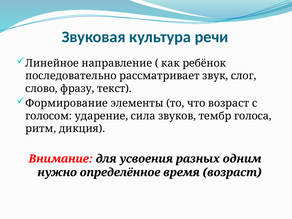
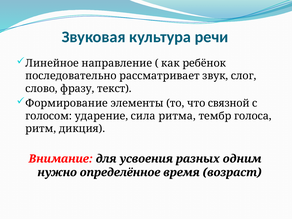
что возраст: возраст -> связной (229, 103)
звуков: звуков -> ритма (177, 116)
